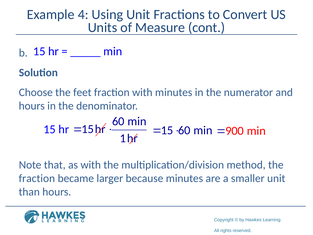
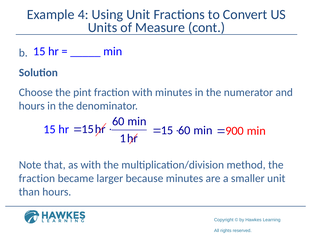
feet: feet -> pint (82, 92)
